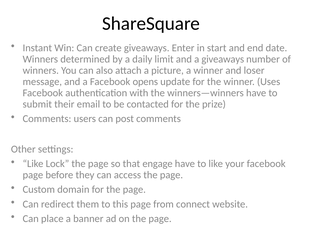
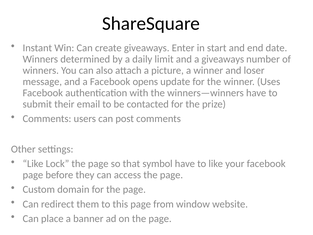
engage: engage -> symbol (158, 164)
connect: connect -> window (193, 204)
